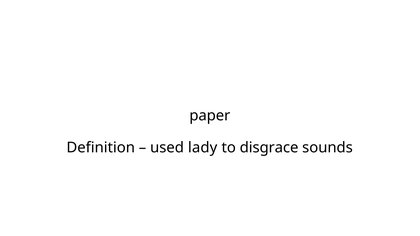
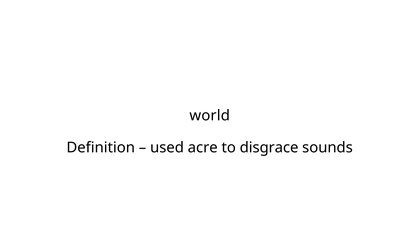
paper: paper -> world (210, 116)
lady: lady -> acre (203, 148)
